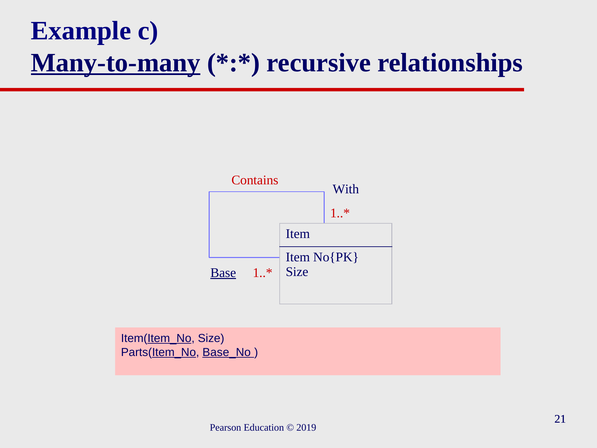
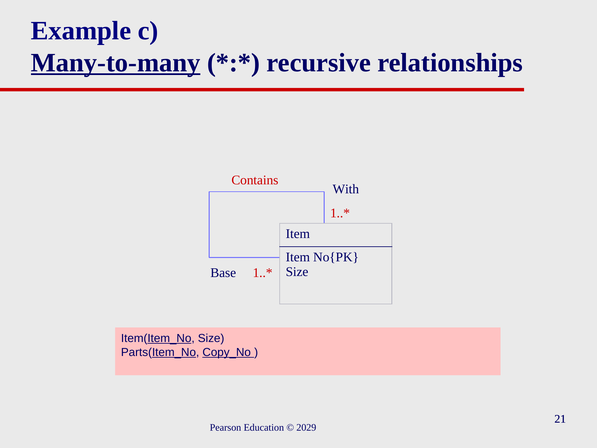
Base underline: present -> none (223, 273)
Base_No: Base_No -> Copy_No (227, 352)
2019: 2019 -> 2029 (306, 427)
